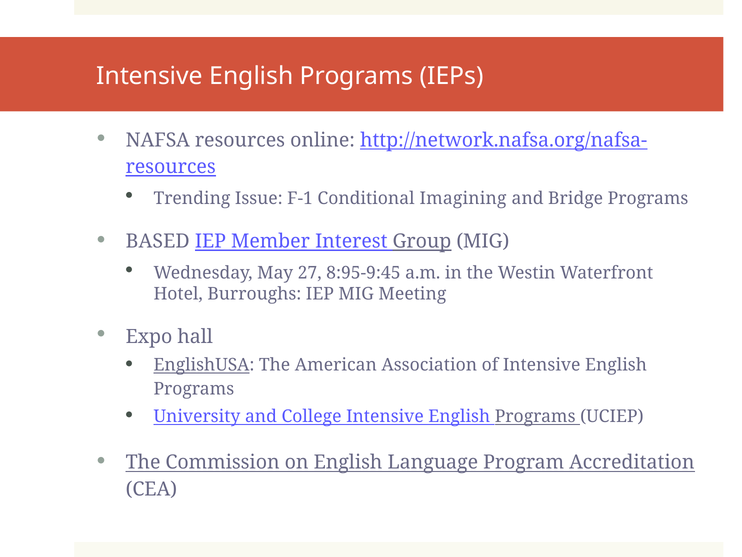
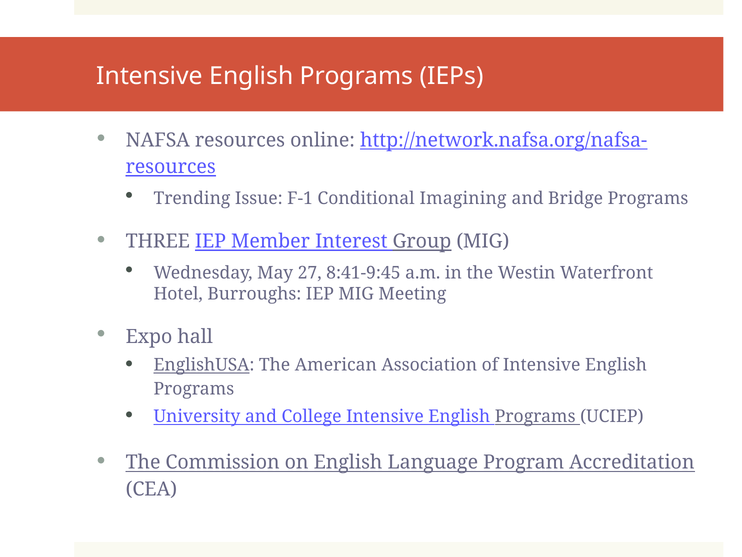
BASED: BASED -> THREE (158, 241)
8:95-9:45: 8:95-9:45 -> 8:41-9:45 (363, 272)
